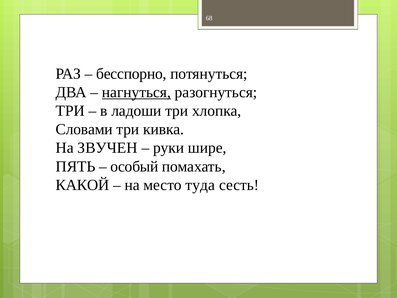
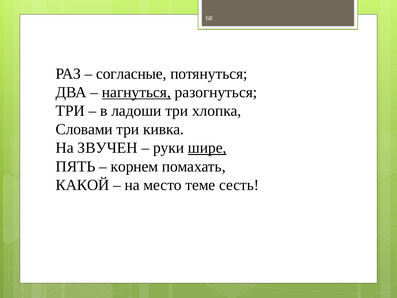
бесспорно: бесспорно -> согласные (131, 74)
шире underline: none -> present (207, 148)
особый: особый -> корнем (134, 166)
туда: туда -> теме (200, 185)
